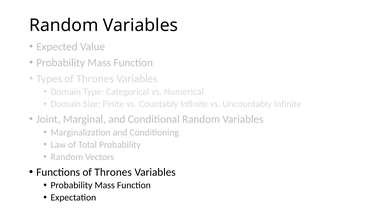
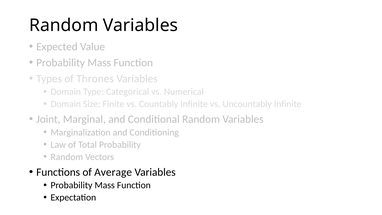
Functions of Thrones: Thrones -> Average (113, 172)
